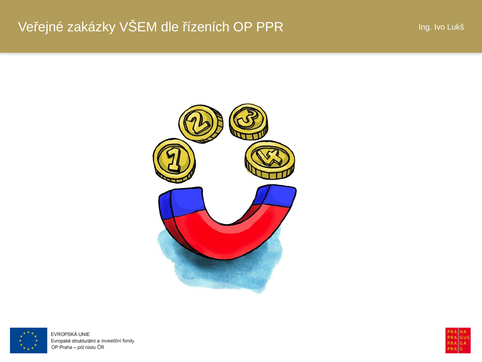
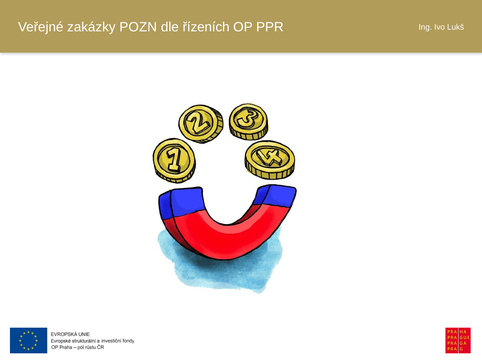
VŠEM: VŠEM -> POZN (138, 27)
